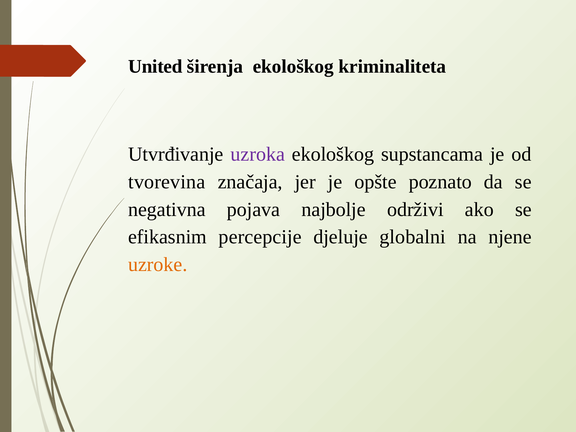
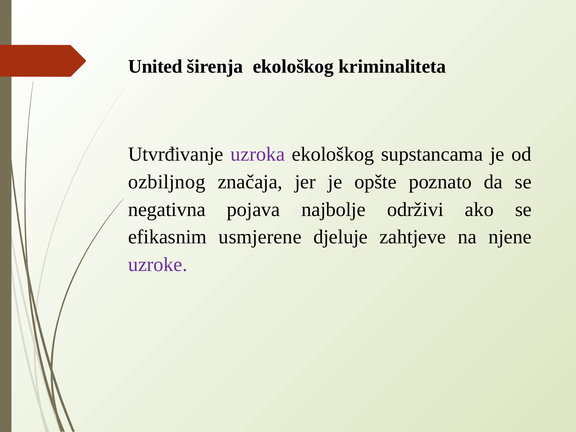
tvorevina: tvorevina -> ozbiljnog (167, 182)
percepcije: percepcije -> usmjerene (260, 237)
globalni: globalni -> zahtjeve (413, 237)
uzroke colour: orange -> purple (158, 265)
